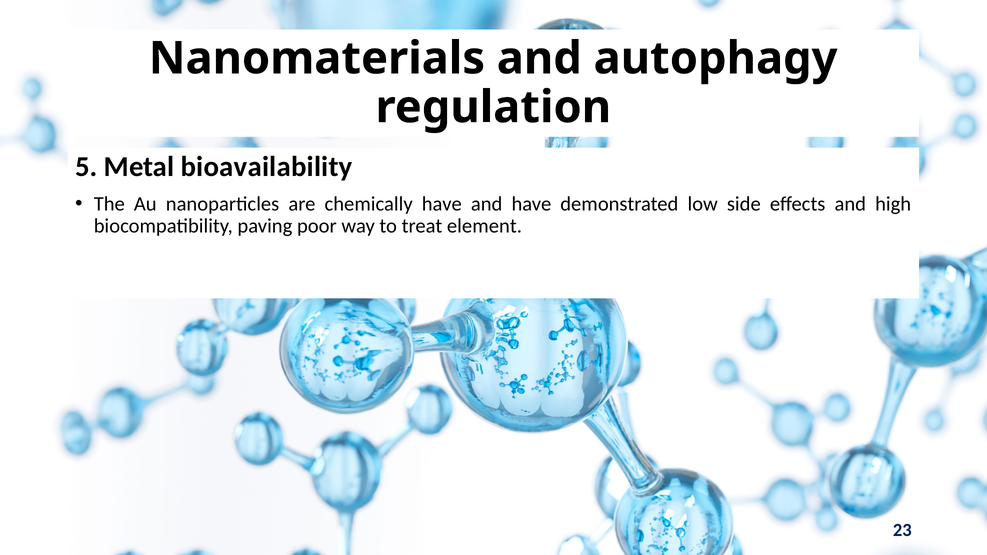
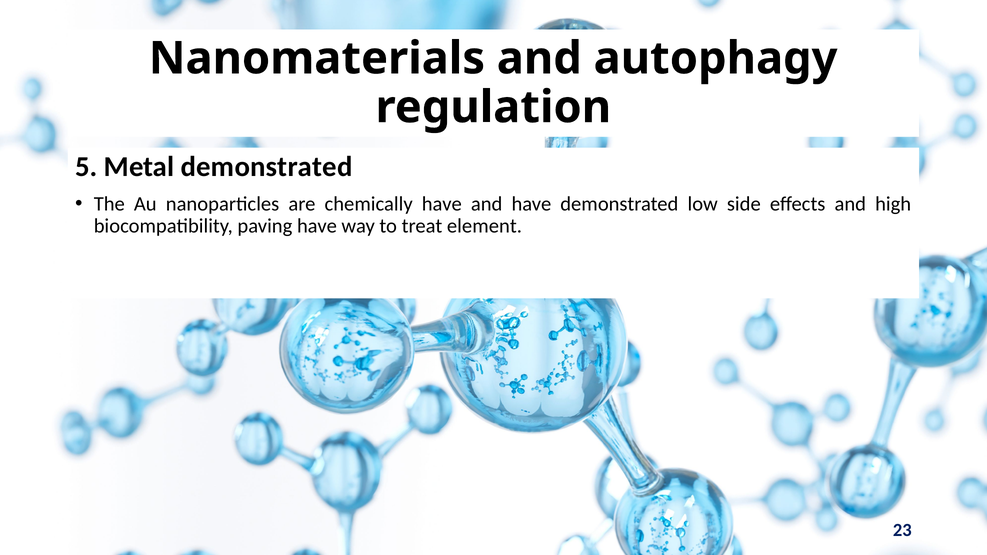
Metal bioavailability: bioavailability -> demonstrated (267, 167)
paving poor: poor -> have (317, 226)
